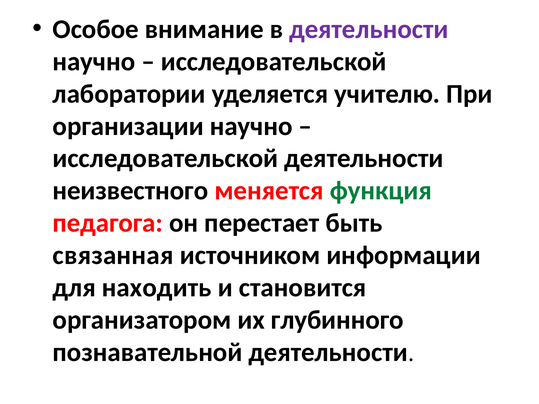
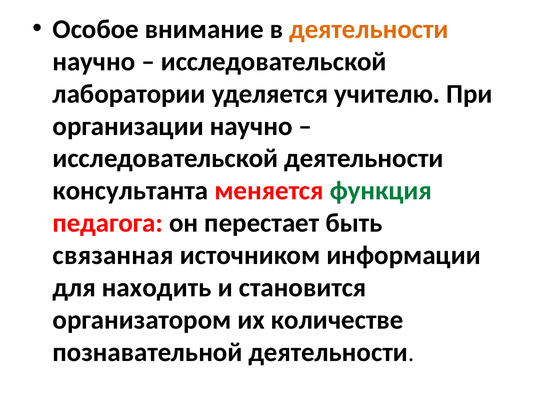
деятельности colour: purple -> orange (369, 29)
неизвестного: неизвестного -> консультанта (130, 191)
глубинного: глубинного -> количестве (337, 320)
